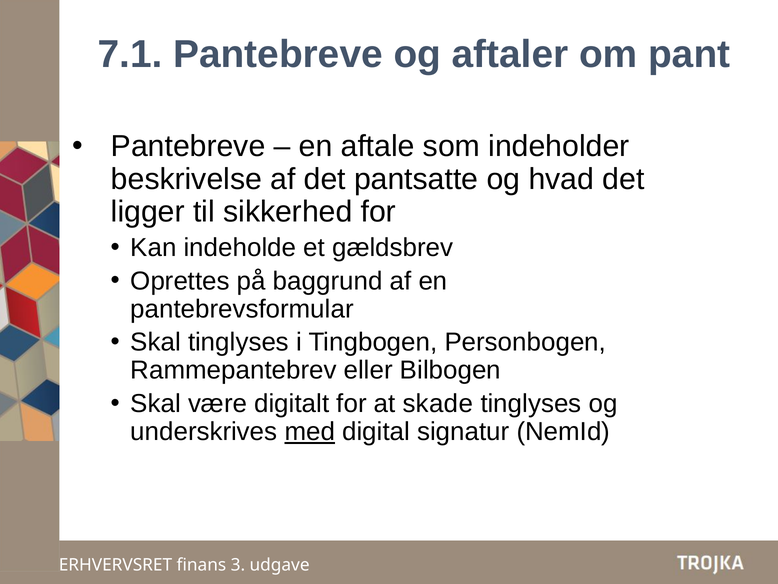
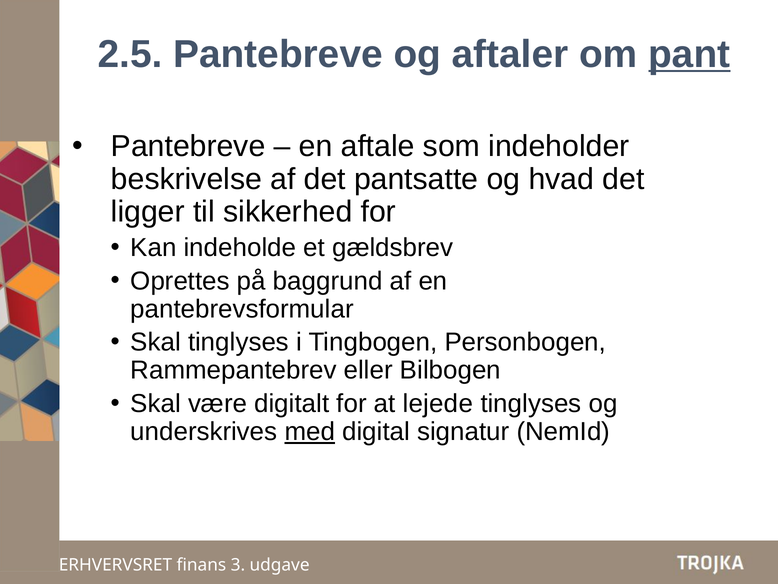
7.1: 7.1 -> 2.5 (130, 54)
pant underline: none -> present (689, 54)
skade: skade -> lejede (438, 403)
